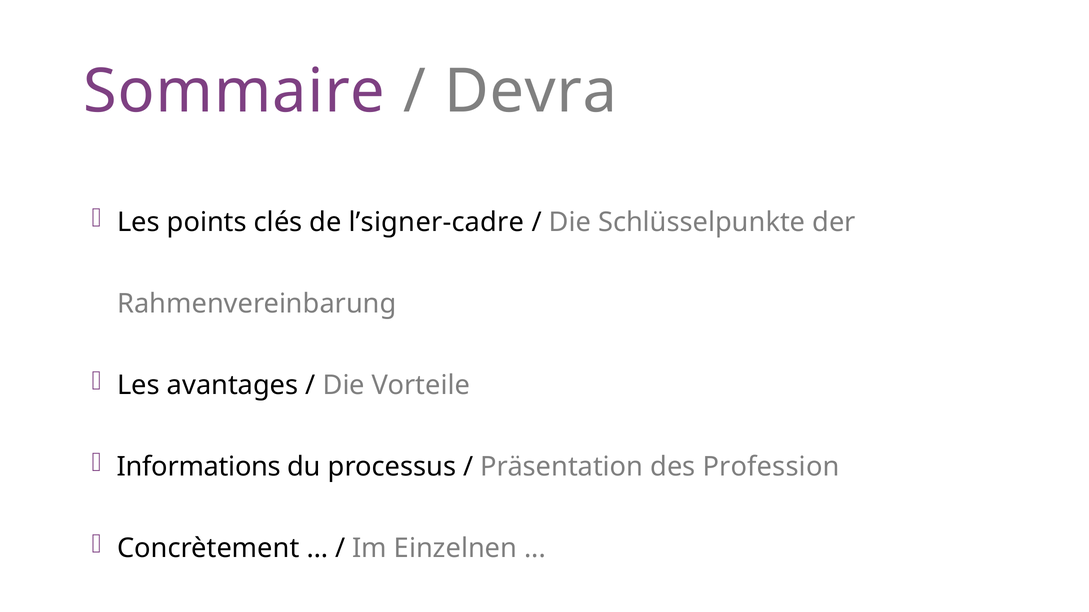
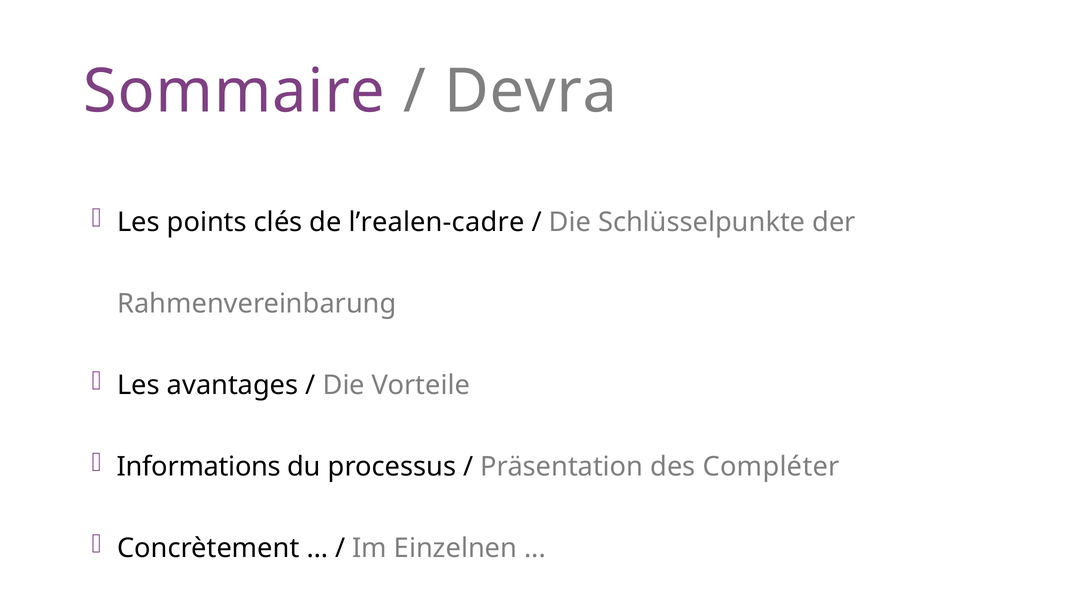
l’signer-cadre: l’signer-cadre -> l’realen-cadre (436, 222)
Profession: Profession -> Compléter (771, 467)
